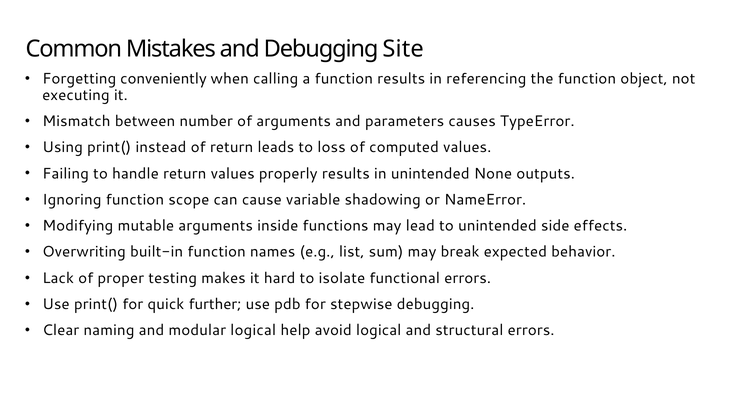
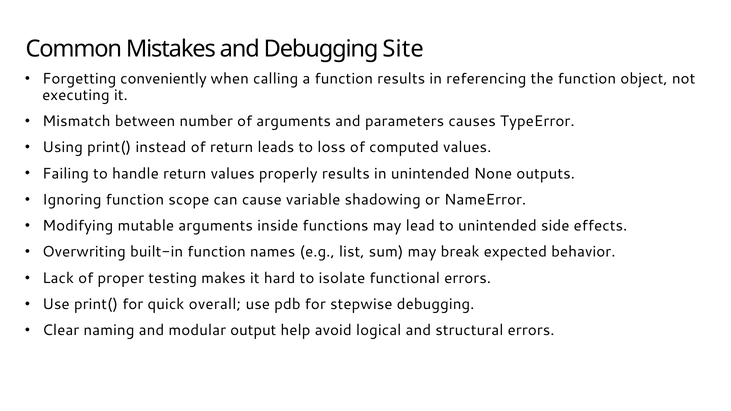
further: further -> overall (215, 304)
modular logical: logical -> output (253, 331)
